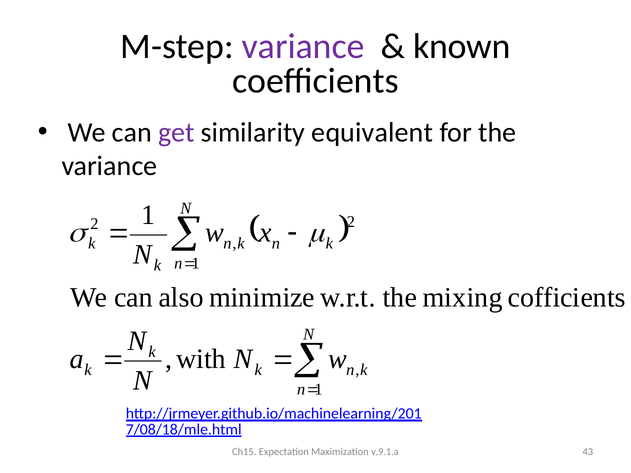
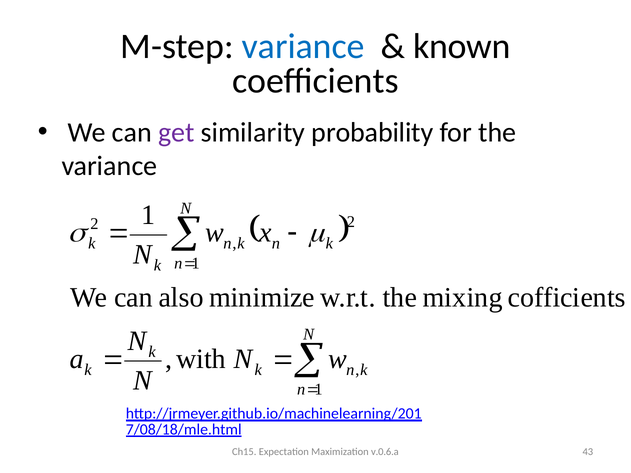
variance colour: purple -> blue (303, 47)
equivalent: equivalent -> probability (372, 132)
v.9.1.a: v.9.1.a -> v.0.6.a (385, 452)
